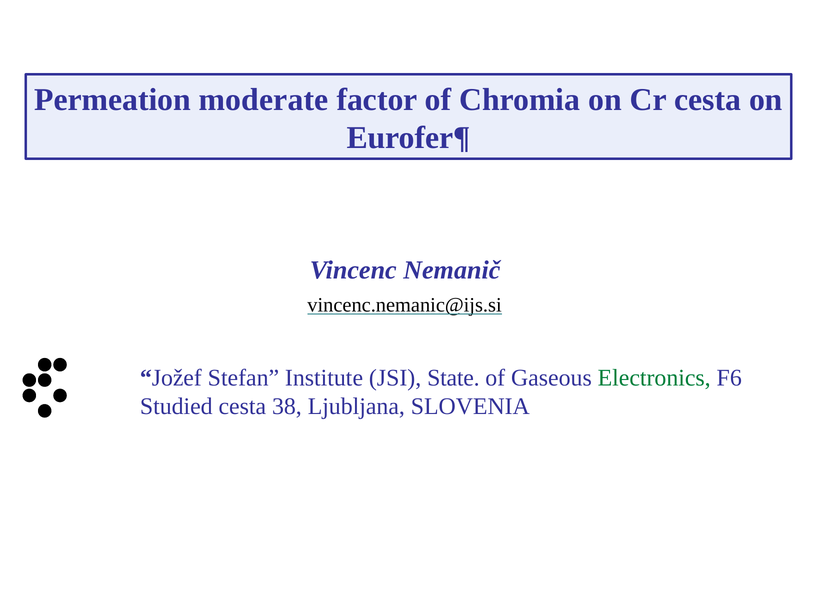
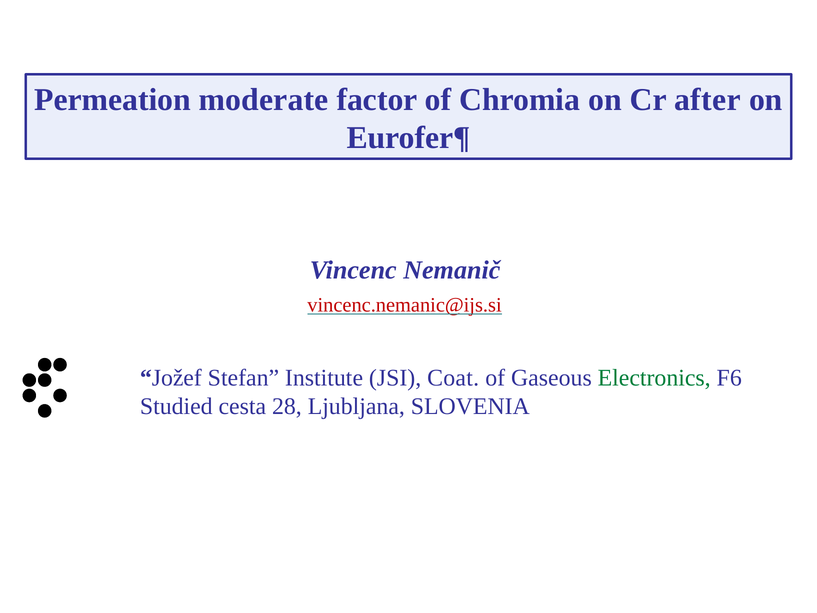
Cr cesta: cesta -> after (707, 100)
vincenc.nemanic@ijs.si colour: black -> red (405, 305)
State: State -> Coat (453, 378)
38: 38 -> 28 (287, 406)
